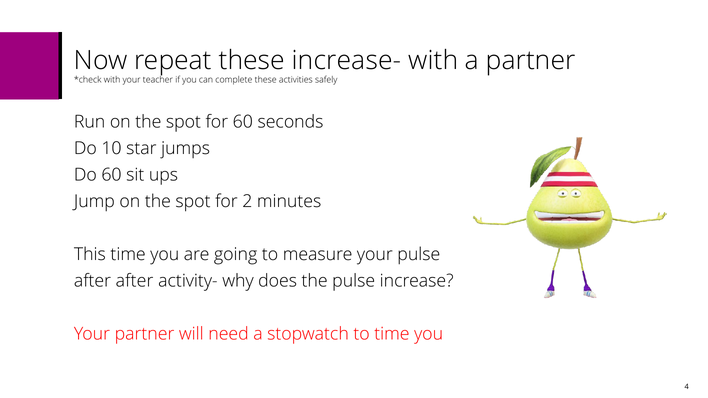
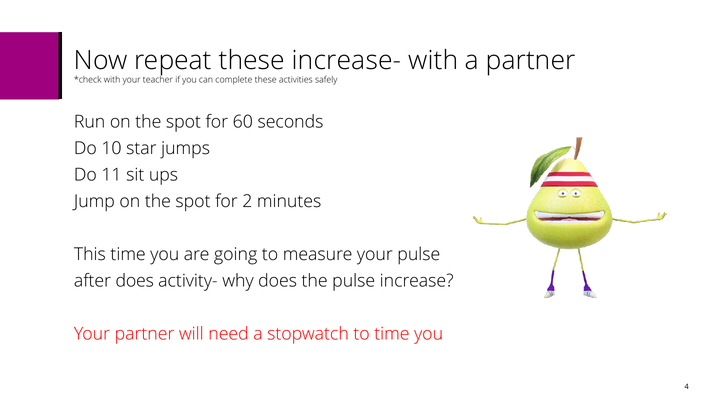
Do 60: 60 -> 11 (111, 175)
after after: after -> does (135, 281)
